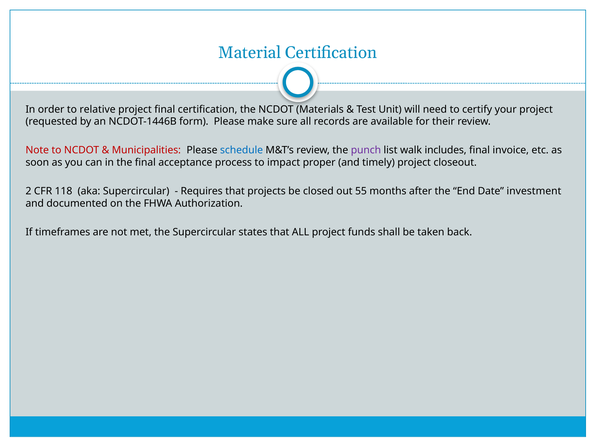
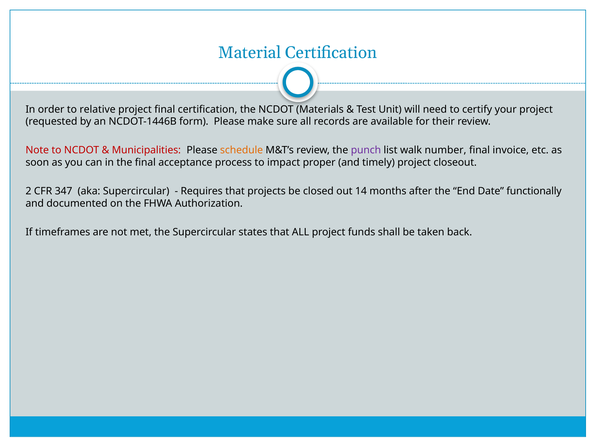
schedule colour: blue -> orange (242, 150)
includes: includes -> number (445, 150)
118: 118 -> 347 (64, 191)
55: 55 -> 14 (361, 191)
investment: investment -> functionally (534, 191)
